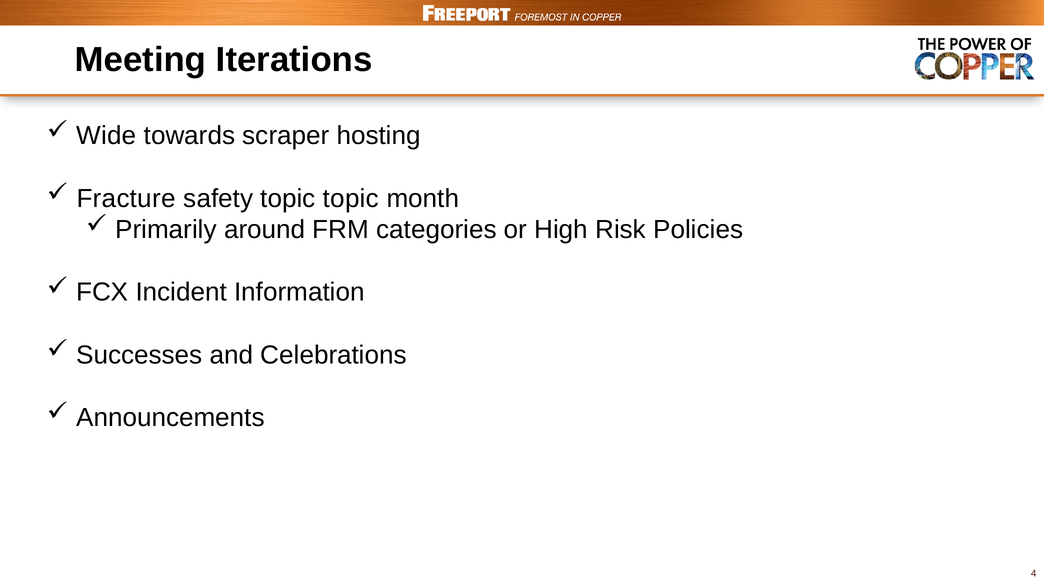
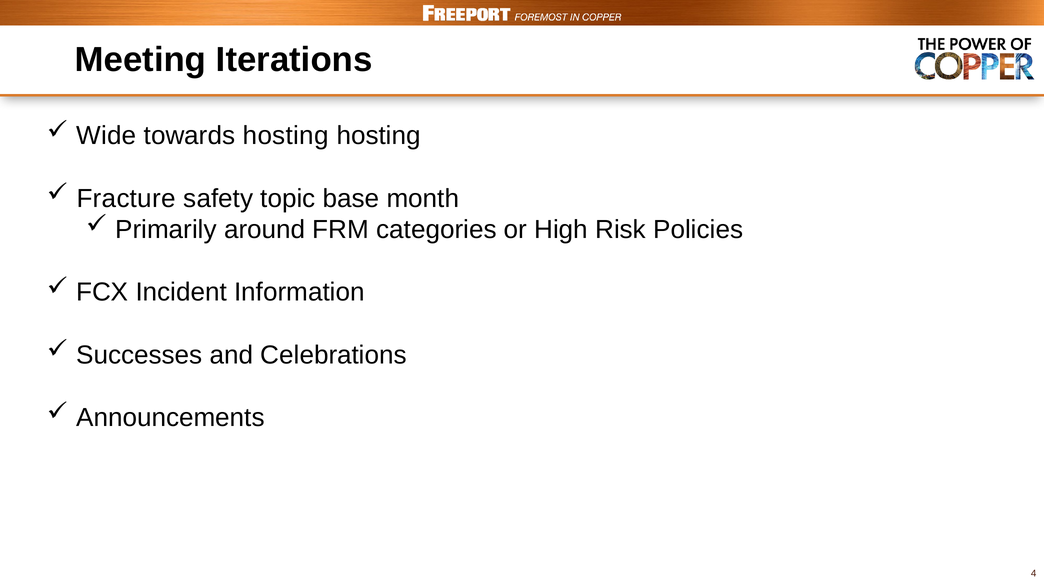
towards scraper: scraper -> hosting (286, 136)
topic topic: topic -> base (351, 199)
